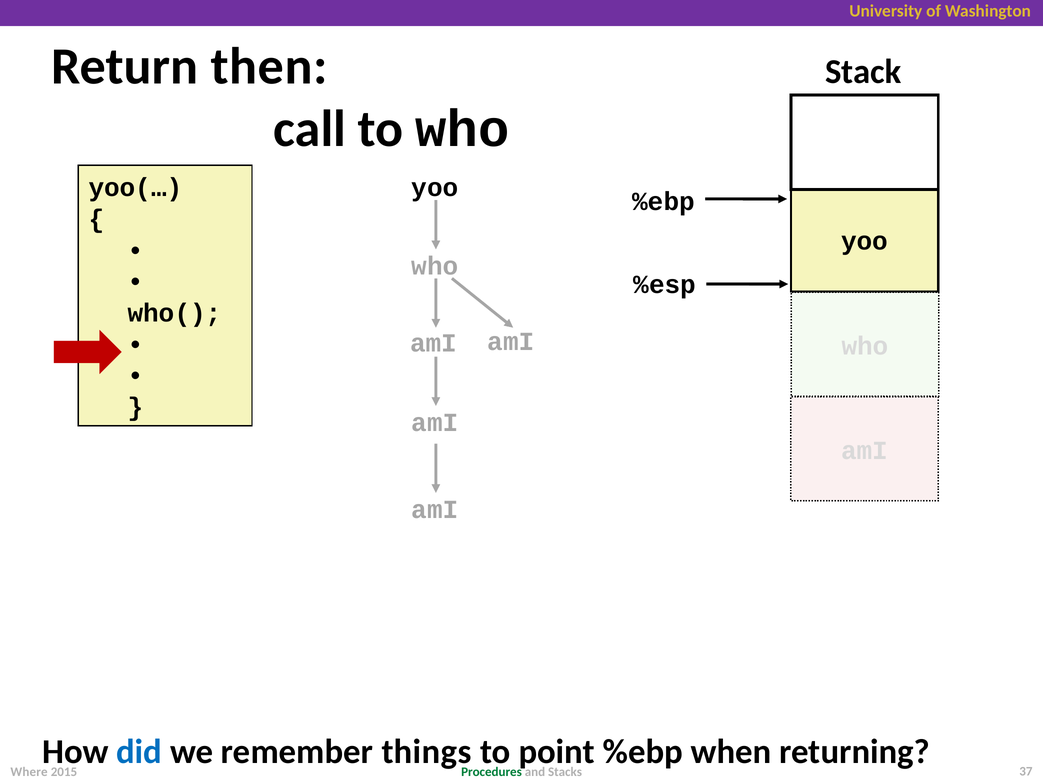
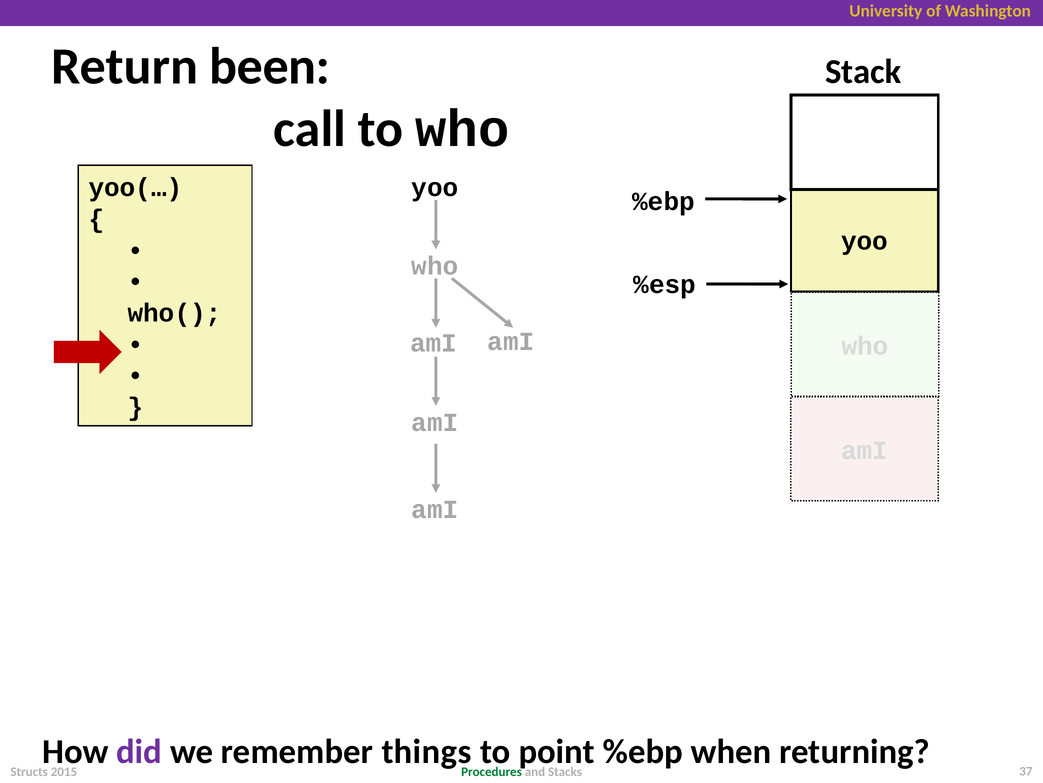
then: then -> been (270, 67)
did colour: blue -> purple (139, 751)
Where: Where -> Structs (29, 771)
